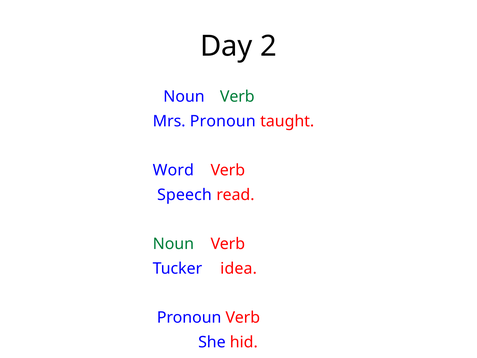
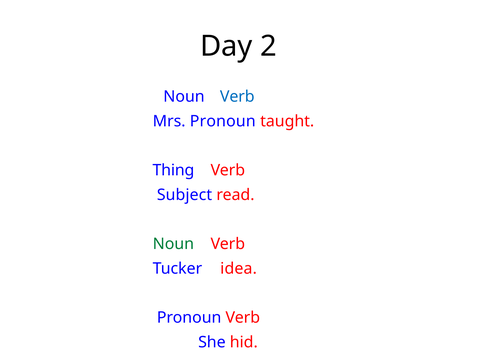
Verb colour: green -> blue (237, 97)
Word: Word -> Thing (173, 170)
Speech: Speech -> Subject (184, 195)
